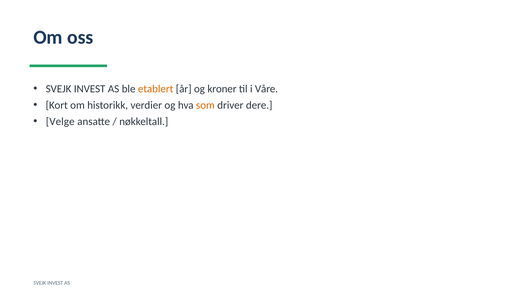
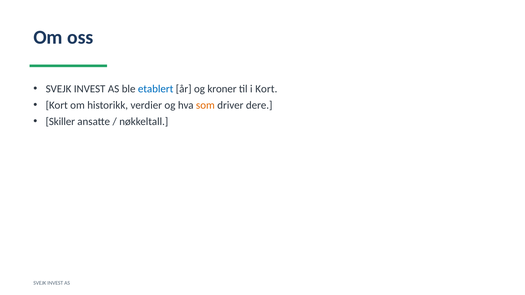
etablert colour: orange -> blue (156, 89)
i Våre: Våre -> Kort (266, 89)
Velge: Velge -> Skiller (60, 122)
